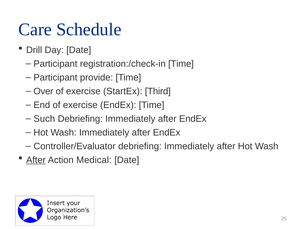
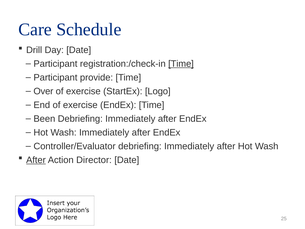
Time underline: none -> present (181, 64)
Third: Third -> Logo (158, 91)
Such: Such -> Been (44, 119)
Medical: Medical -> Director (94, 160)
